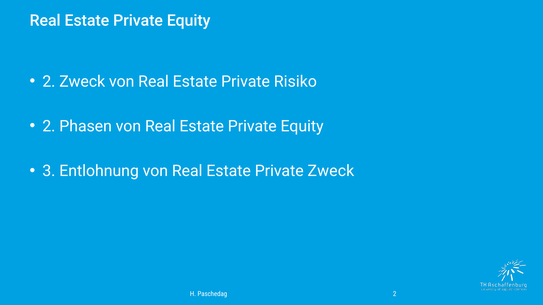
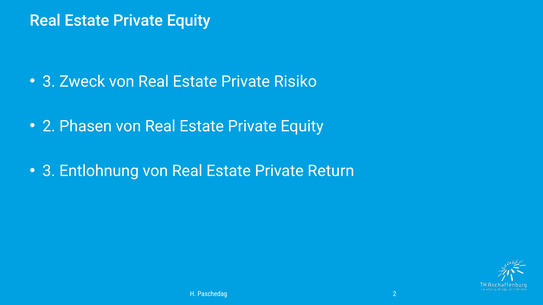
2: 2 -> 3 (49, 82)
Private Zweck: Zweck -> Return (331, 171)
